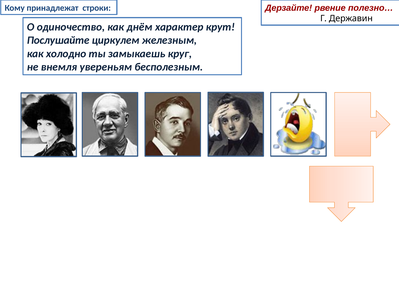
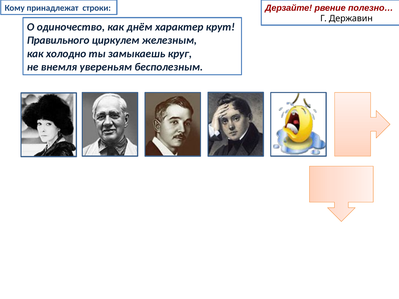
Послушайте: Послушайте -> Правильного (58, 40)
